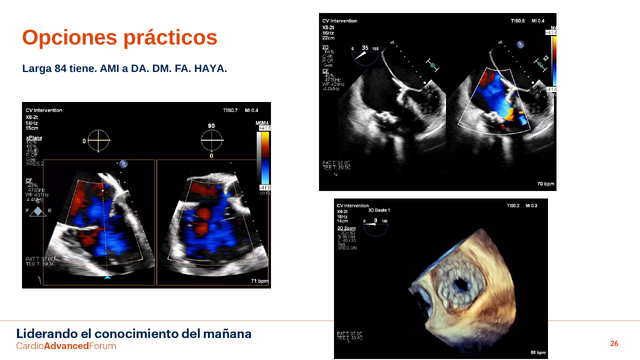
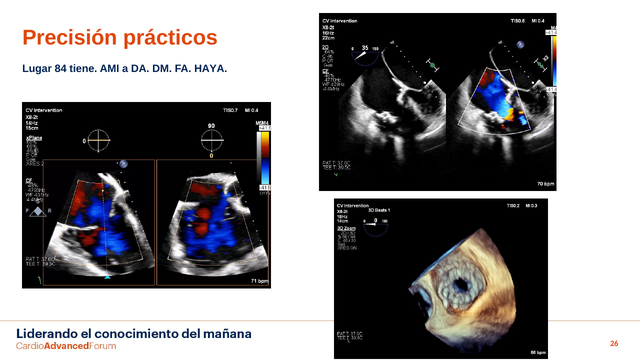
Opciones: Opciones -> Precisión (70, 37)
Larga: Larga -> Lugar (37, 69)
